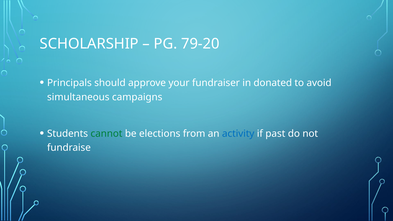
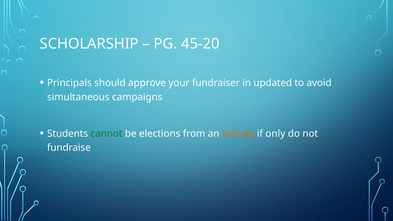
79-20: 79-20 -> 45-20 (200, 44)
donated: donated -> updated (273, 83)
activity colour: blue -> orange (238, 134)
past: past -> only (275, 134)
